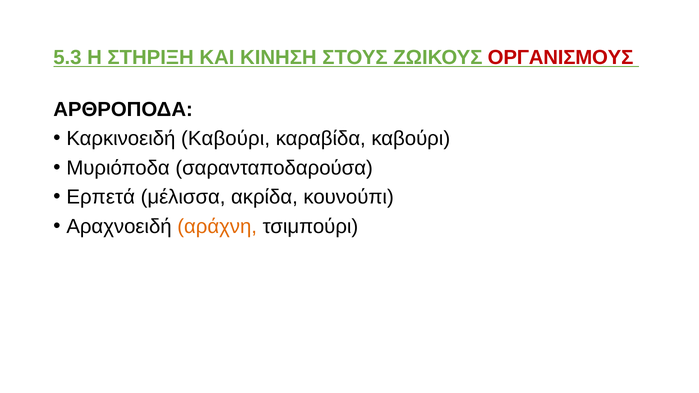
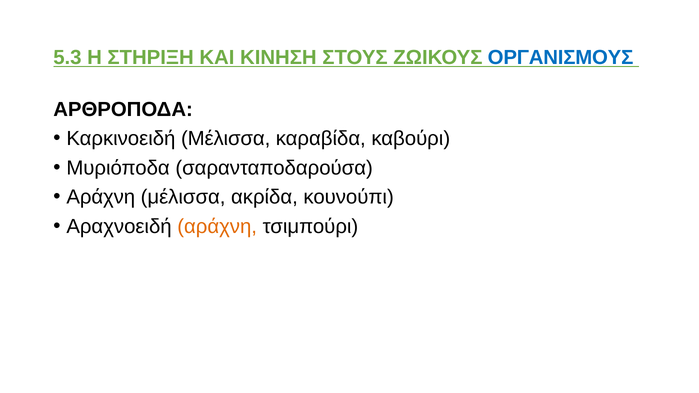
ΟΡΓΑΝΙΣΜΟΥΣ colour: red -> blue (561, 58)
Καρκινοειδή Καβούρι: Καβούρι -> Μέλισσα (226, 139)
Ερπετά: Ερπετά -> Αράχνη (101, 197)
